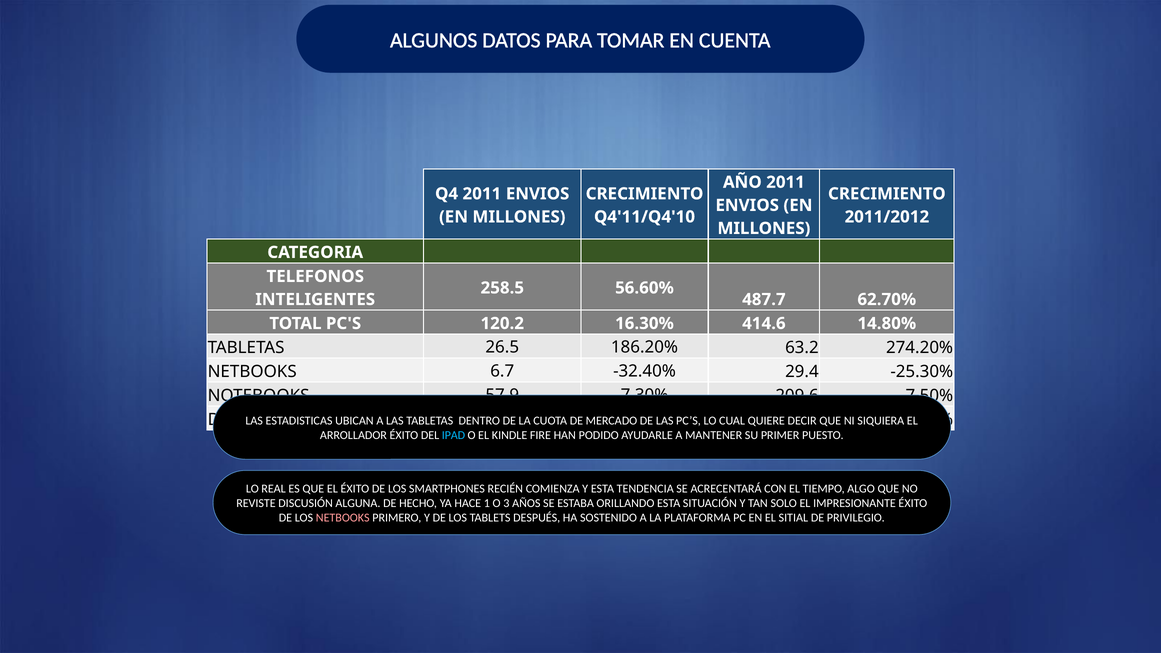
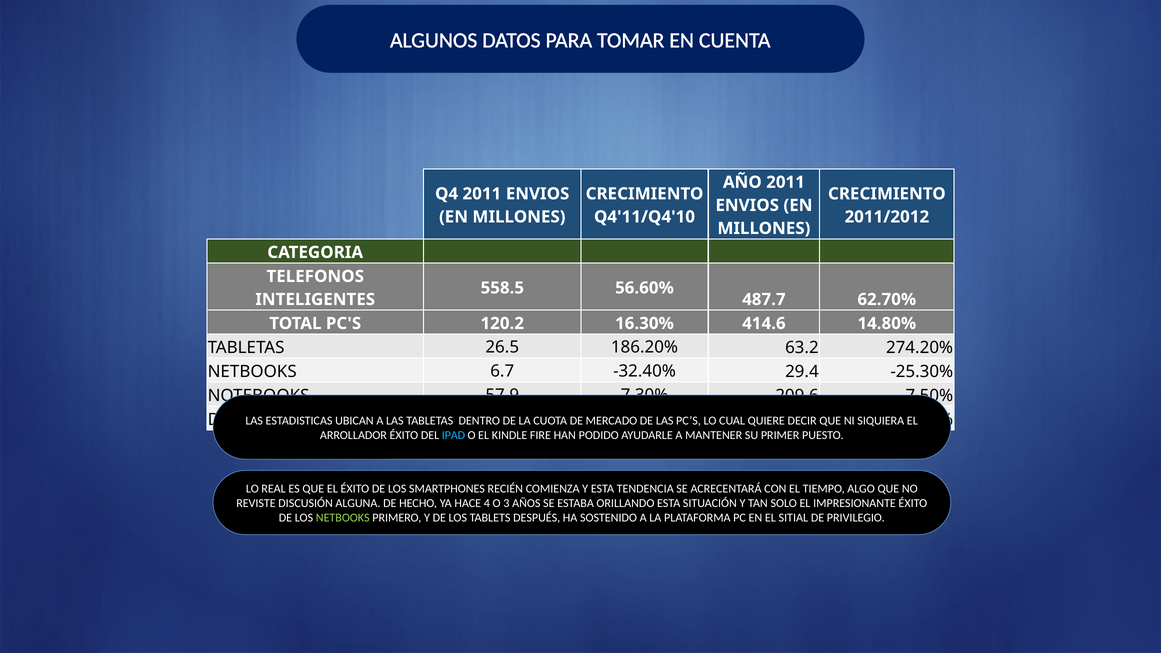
258.5: 258.5 -> 558.5 (502, 288)
1: 1 -> 4 (487, 503)
NETBOOKS colour: pink -> light green (343, 518)
